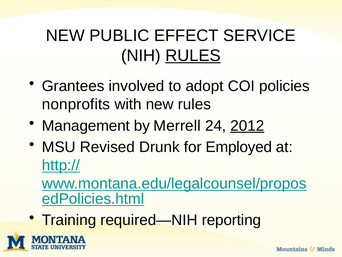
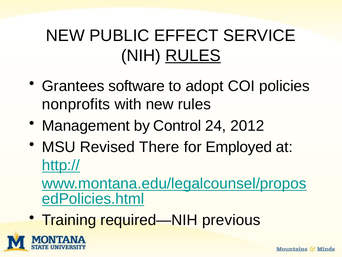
involved: involved -> software (137, 86)
Merrell: Merrell -> Control (177, 126)
2012 underline: present -> none (247, 126)
Drunk: Drunk -> There (159, 147)
reporting: reporting -> previous (231, 220)
